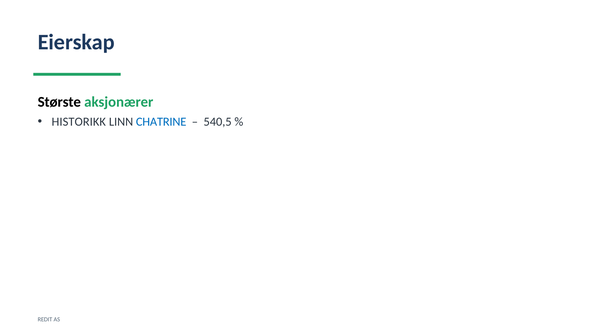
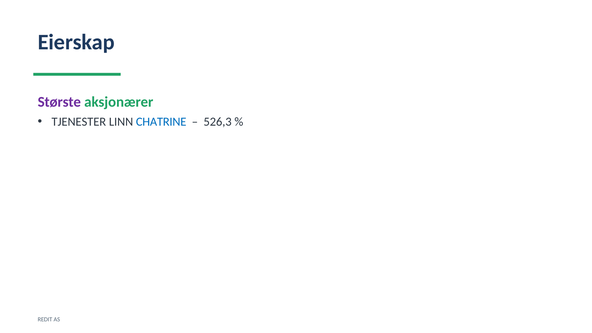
Største colour: black -> purple (59, 102)
HISTORIKK: HISTORIKK -> TJENESTER (79, 122)
540,5: 540,5 -> 526,3 (218, 122)
